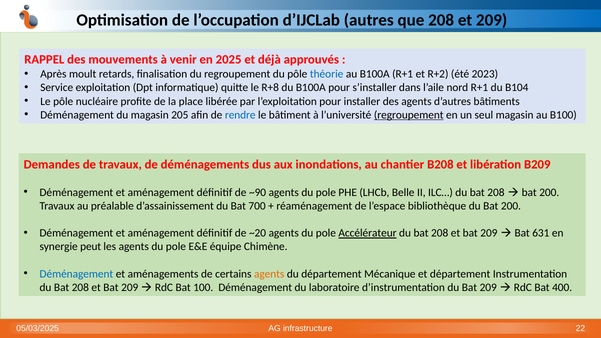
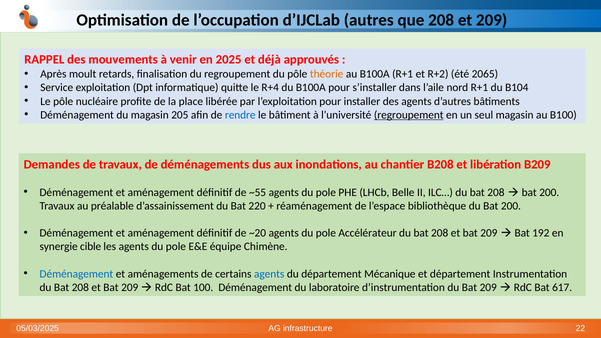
théorie colour: blue -> orange (327, 74)
2023: 2023 -> 2065 (485, 74)
R+8: R+8 -> R+4 (270, 88)
~90: ~90 -> ~55 (258, 192)
700: 700 -> 220 (257, 206)
Accélérateur underline: present -> none (368, 233)
631: 631 -> 192 (541, 233)
peut: peut -> cible (91, 247)
agents colour: orange -> blue (269, 274)
400: 400 -> 617 (562, 288)
